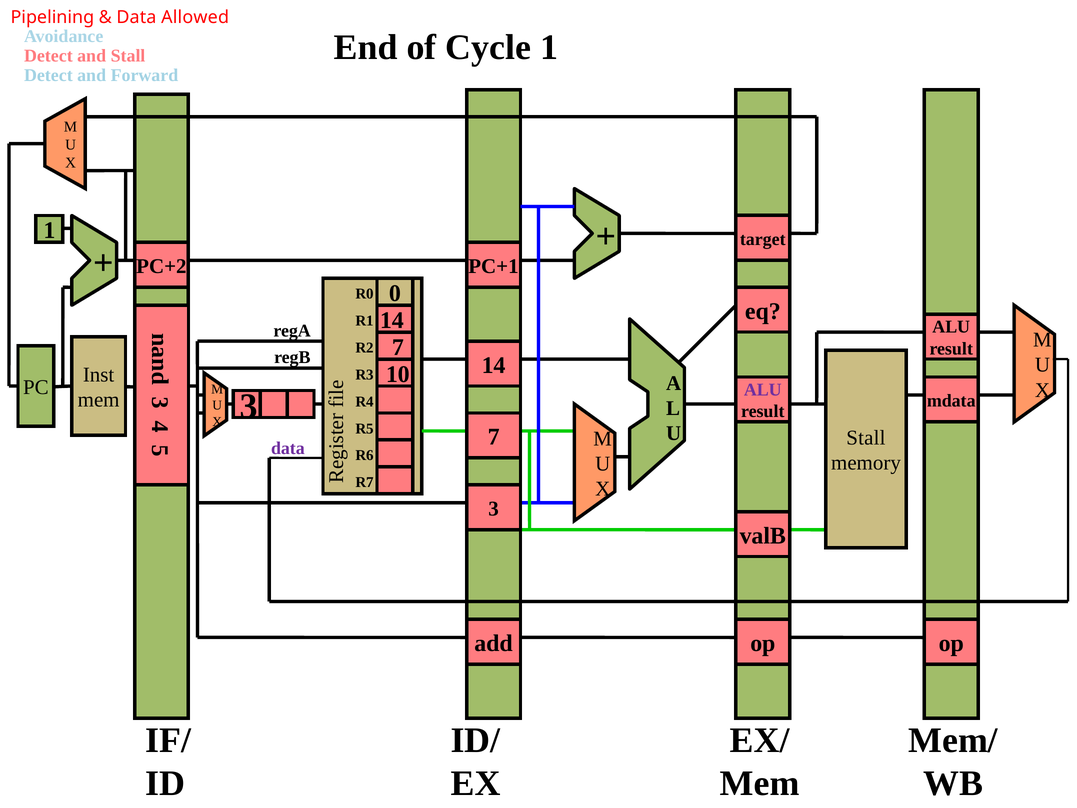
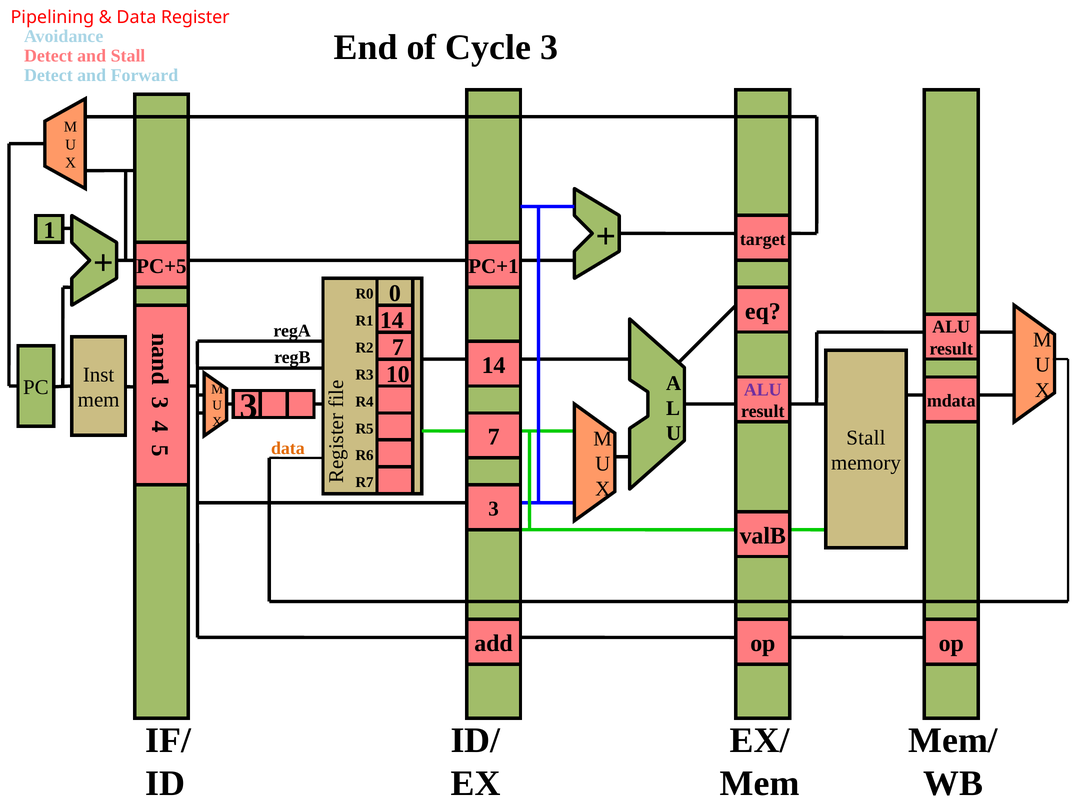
Allowed: Allowed -> Register (195, 17)
Cycle 1: 1 -> 3 (549, 47)
PC+2: PC+2 -> PC+5 (161, 266)
data colour: purple -> orange (288, 448)
